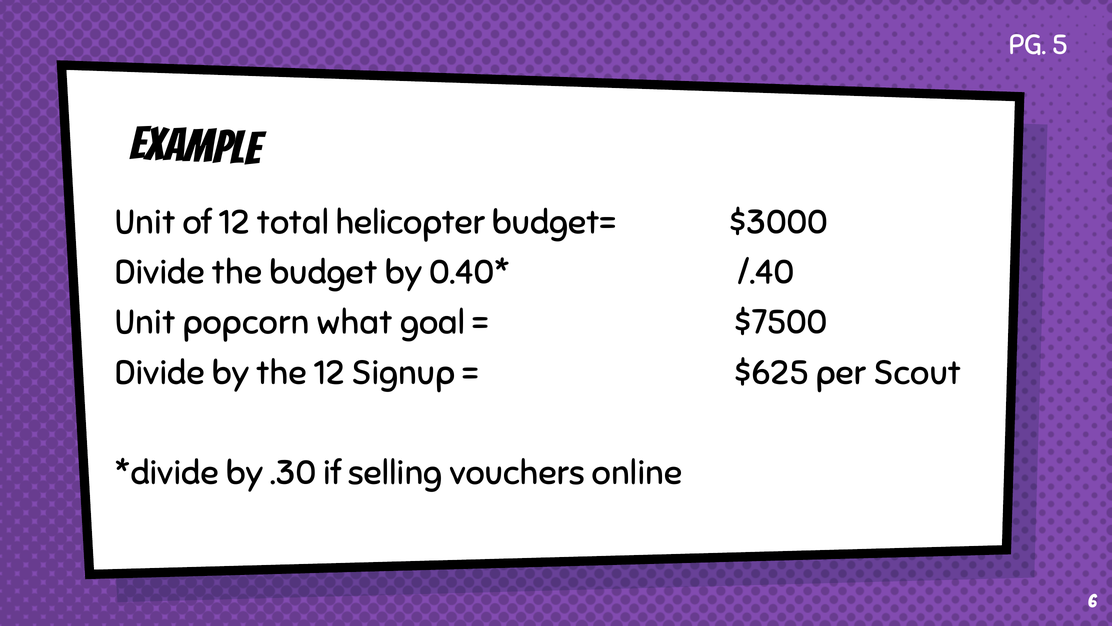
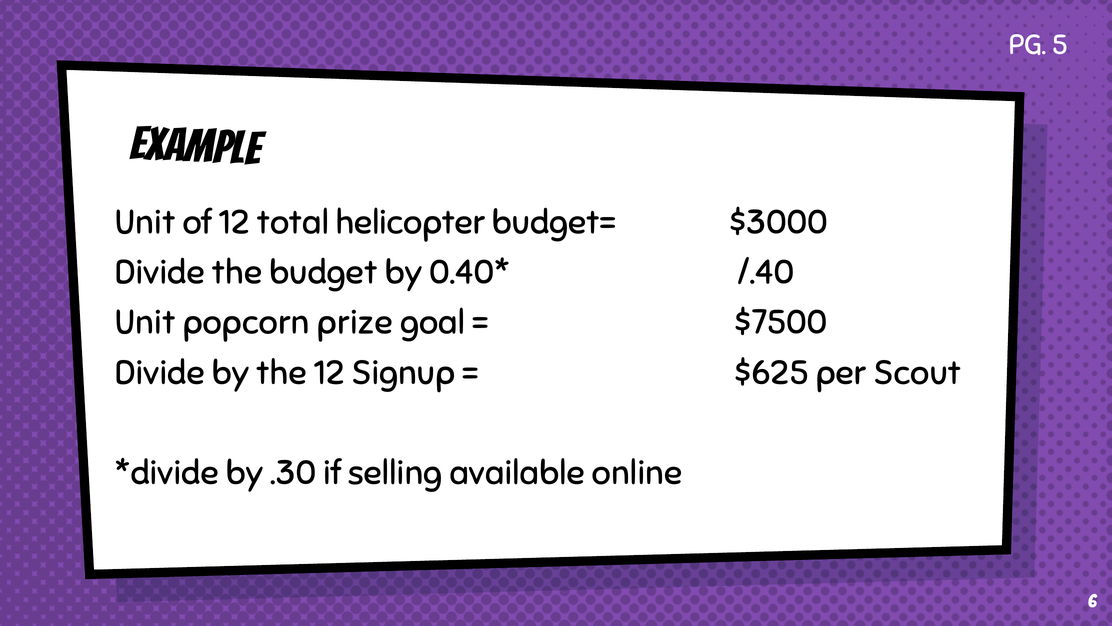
what: what -> prize (355, 322)
vouchers: vouchers -> available (517, 473)
